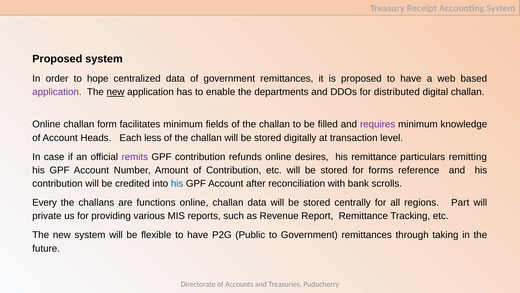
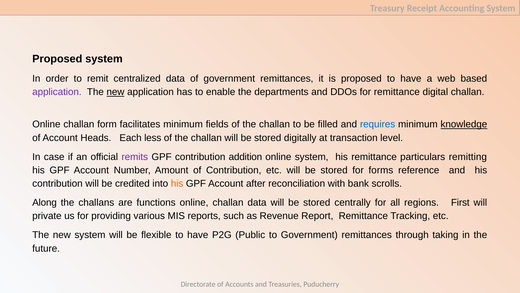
hope: hope -> remit (98, 78)
for distributed: distributed -> remittance (397, 92)
requires colour: purple -> blue (378, 124)
knowledge underline: none -> present (464, 124)
refunds: refunds -> addition (245, 157)
online desires: desires -> system (312, 157)
his colour: blue -> orange (177, 183)
Every: Every -> Along (45, 202)
Part: Part -> First (460, 202)
